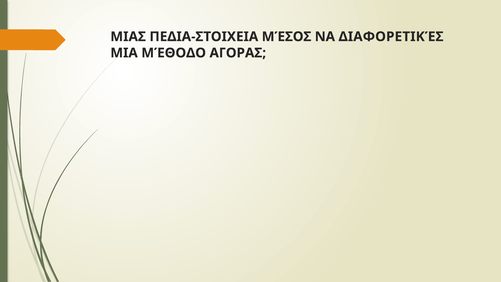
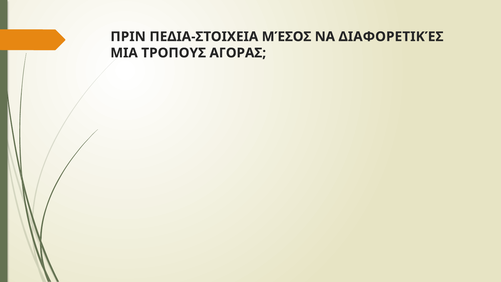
ΜΙΑΣ: ΜΙΑΣ -> ΠΡΙΝ (128, 37)
ΜΈΘΟΔΟ: ΜΈΘΟΔΟ -> ΤΡΟΠΟΥΣ (174, 53)
